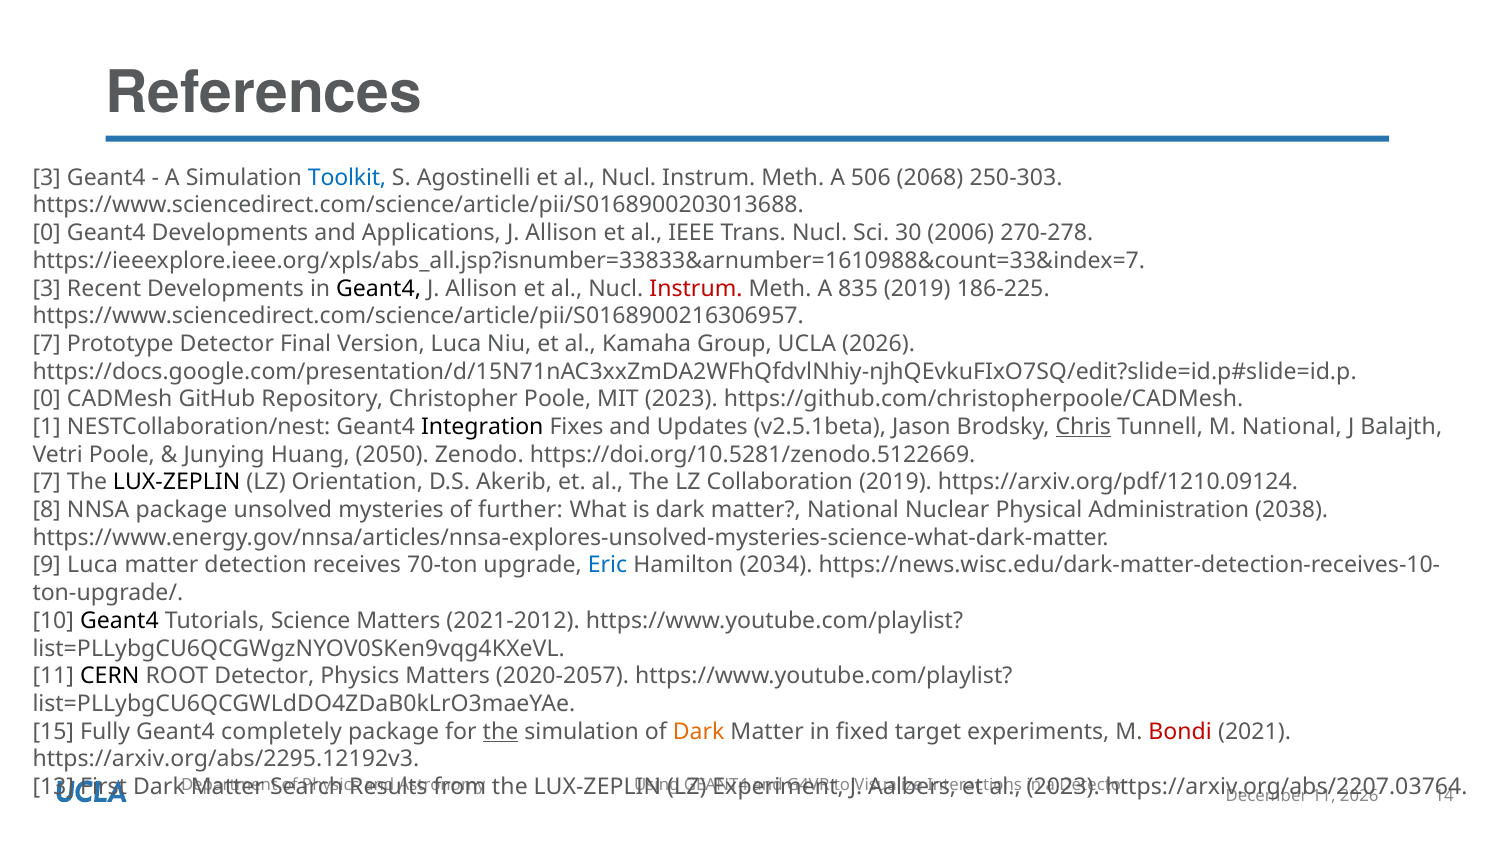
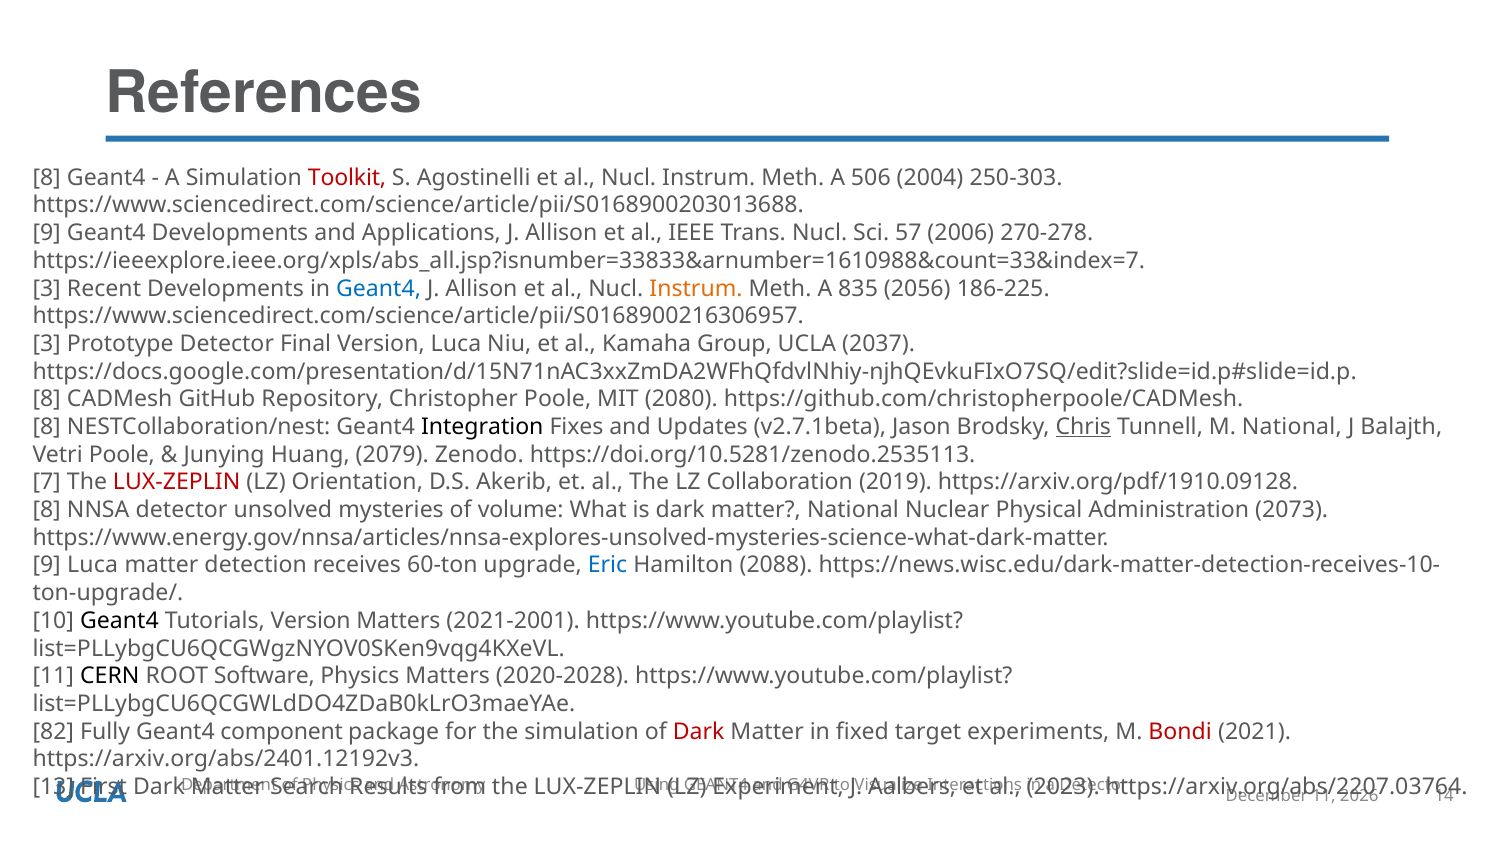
3: 3 -> 8 (47, 178)
Toolkit colour: blue -> red (347, 178)
2068: 2068 -> 2004 (930, 178)
0: 0 -> 9 (47, 233)
30: 30 -> 57 (908, 233)
Geant4 colour: black -> blue (379, 289)
Instrum colour: red -> orange (696, 289)
835 2019: 2019 -> 2056 (917, 289)
7: 7 -> 3 (47, 344)
UCLA 2026: 2026 -> 2037 (879, 344)
0: 0 -> 8 (47, 399)
MIT 2023: 2023 -> 2080 (681, 399)
1: 1 -> 8 (47, 427)
v2.5.1beta: v2.5.1beta -> v2.7.1beta (820, 427)
2050: 2050 -> 2079 (392, 455)
https://doi.org/10.5281/zenodo.5122669: https://doi.org/10.5281/zenodo.5122669 -> https://doi.org/10.5281/zenodo.2535113 (753, 455)
LUX-ZEPLIN colour: black -> red (177, 482)
https://arxiv.org/pdf/1210.09124: https://arxiv.org/pdf/1210.09124 -> https://arxiv.org/pdf/1910.09128 (1118, 482)
NNSA package: package -> detector (182, 510)
further: further -> volume (521, 510)
2038: 2038 -> 2073 (1292, 510)
70-ton: 70-ton -> 60-ton (442, 566)
2034: 2034 -> 2088 (776, 566)
Tutorials Science: Science -> Version (311, 621)
2021-2012: 2021-2012 -> 2021-2001 (513, 621)
ROOT Detector: Detector -> Software (264, 676)
2020-2057: 2020-2057 -> 2020-2028 (562, 676)
15: 15 -> 82 (53, 732)
completely: completely -> component (282, 732)
the underline: present -> none (500, 732)
Dark colour: orange -> red (699, 732)
https://arxiv.org/abs/2295.12192v3: https://arxiv.org/abs/2295.12192v3 -> https://arxiv.org/abs/2401.12192v3 (226, 760)
